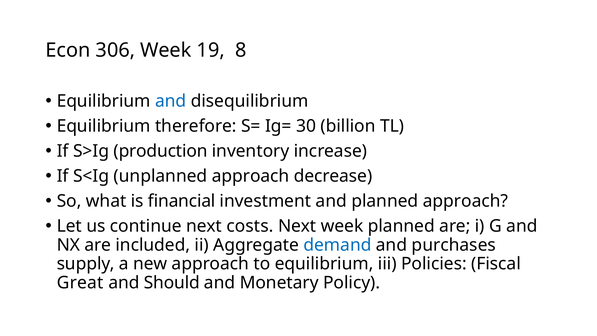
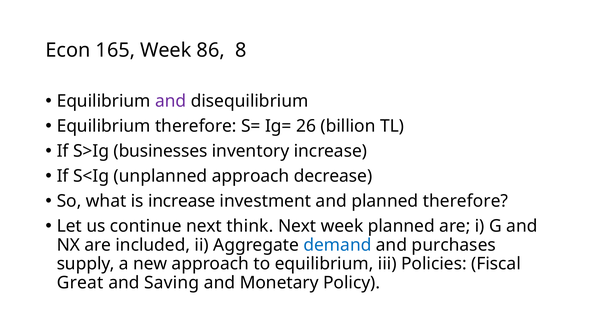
306: 306 -> 165 (115, 50)
19: 19 -> 86 (211, 50)
and colour: blue -> purple (171, 101)
30: 30 -> 26 (306, 126)
production: production -> businesses (161, 151)
is financial: financial -> increase (182, 201)
planned approach: approach -> therefore (465, 201)
costs: costs -> think (250, 226)
Should: Should -> Saving (172, 283)
